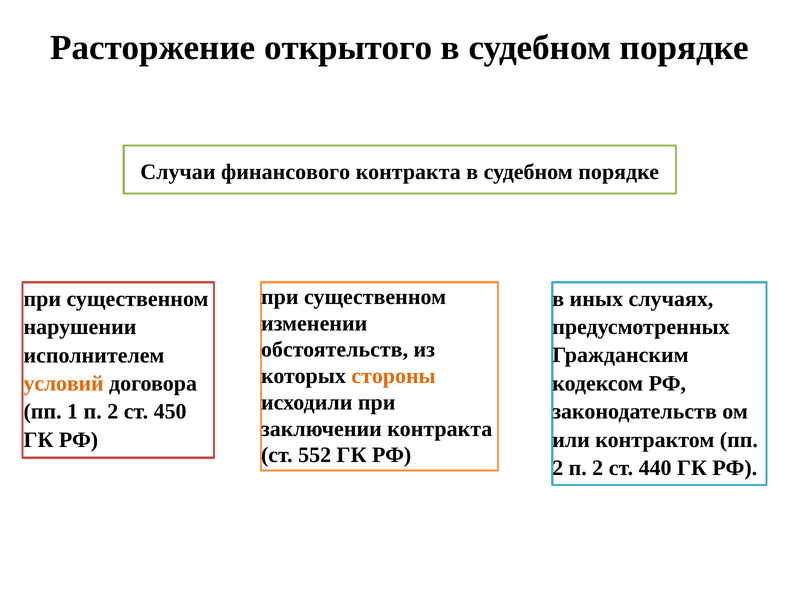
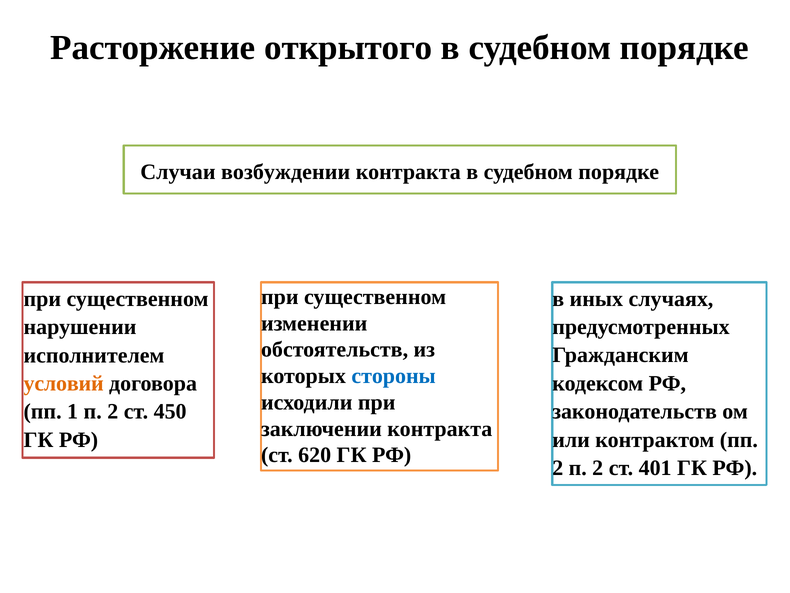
финансового: финансового -> возбуждении (286, 172)
стороны colour: orange -> blue (394, 376)
552: 552 -> 620 (315, 455)
440: 440 -> 401 (655, 468)
